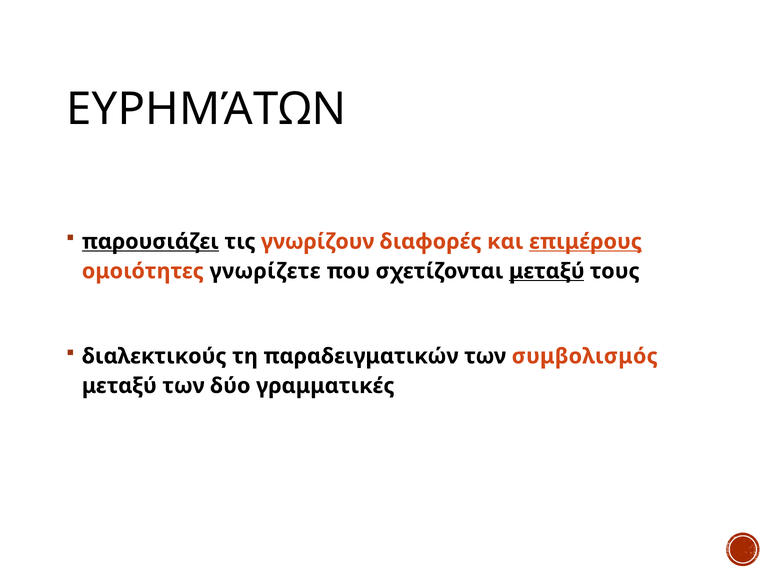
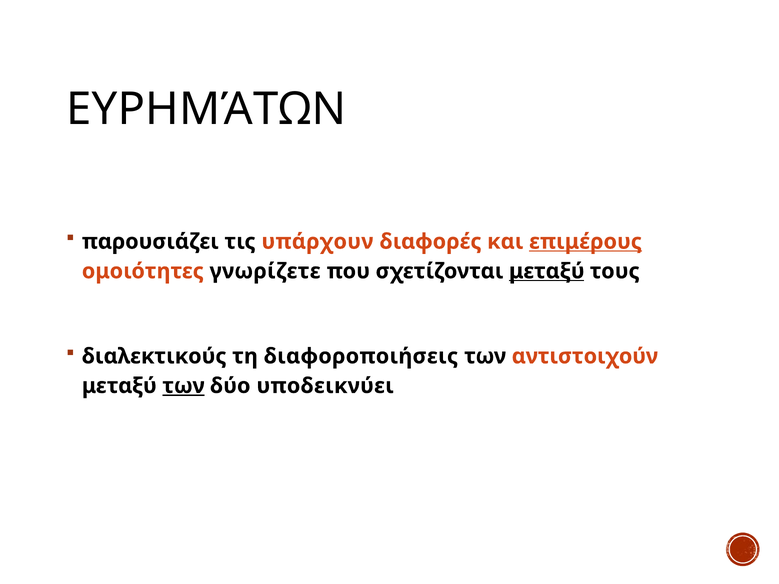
παρουσιάζει underline: present -> none (150, 242)
γνωρίζουν: γνωρίζουν -> υπάρχουν (317, 242)
παραδειγματικών: παραδειγματικών -> διαφοροποιήσεις (361, 356)
συμβολισμός: συμβολισμός -> αντιστοιχούν (585, 356)
των underline: none -> present (184, 386)
γραμματικές: γραμματικές -> υποδεικνύει (325, 386)
